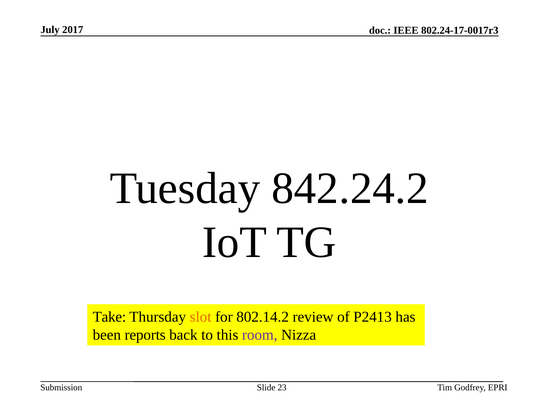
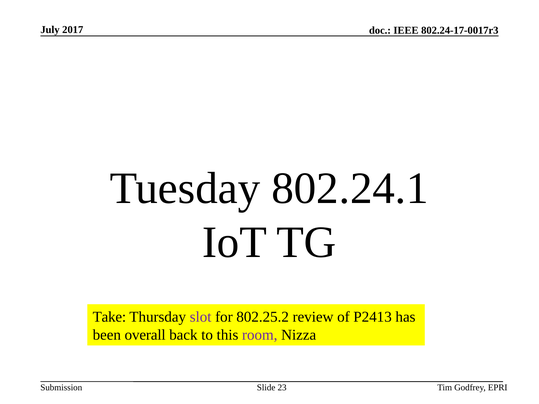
842.24.2: 842.24.2 -> 802.24.1 (350, 188)
slot colour: orange -> purple (201, 317)
802.14.2: 802.14.2 -> 802.25.2 (263, 317)
reports: reports -> overall (145, 335)
